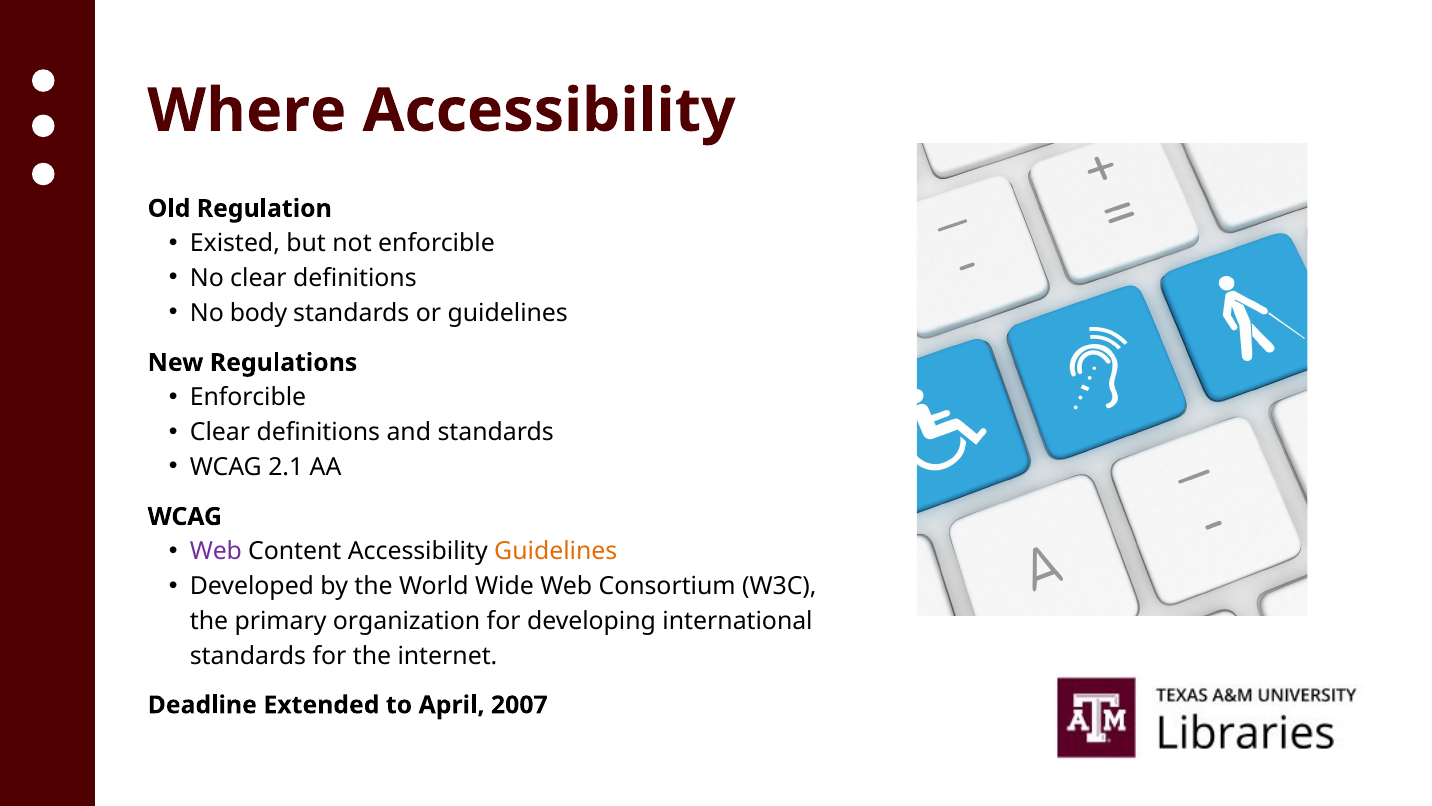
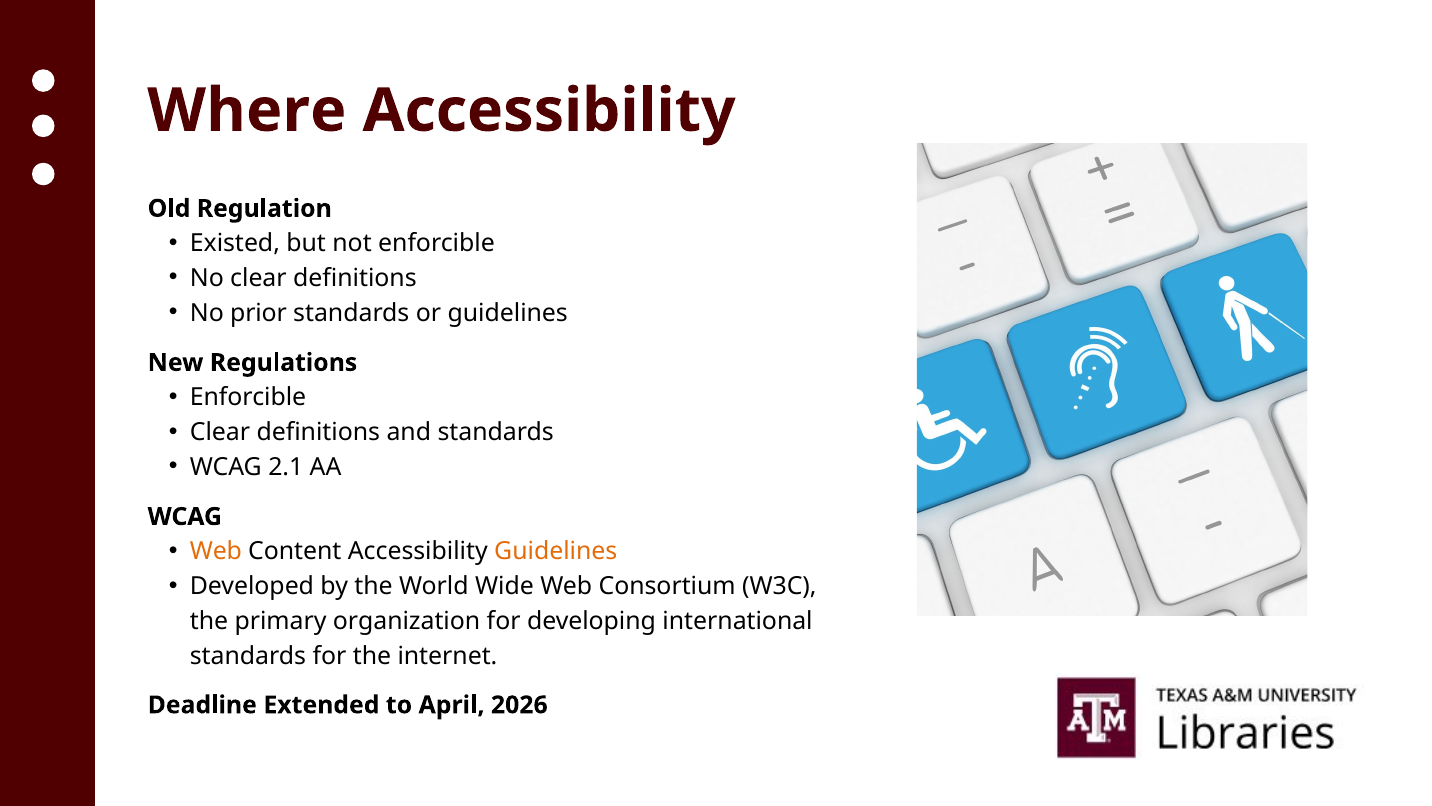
body: body -> prior (259, 313)
Web colour: purple -> orange (216, 551)
2007: 2007 -> 2026 (519, 705)
